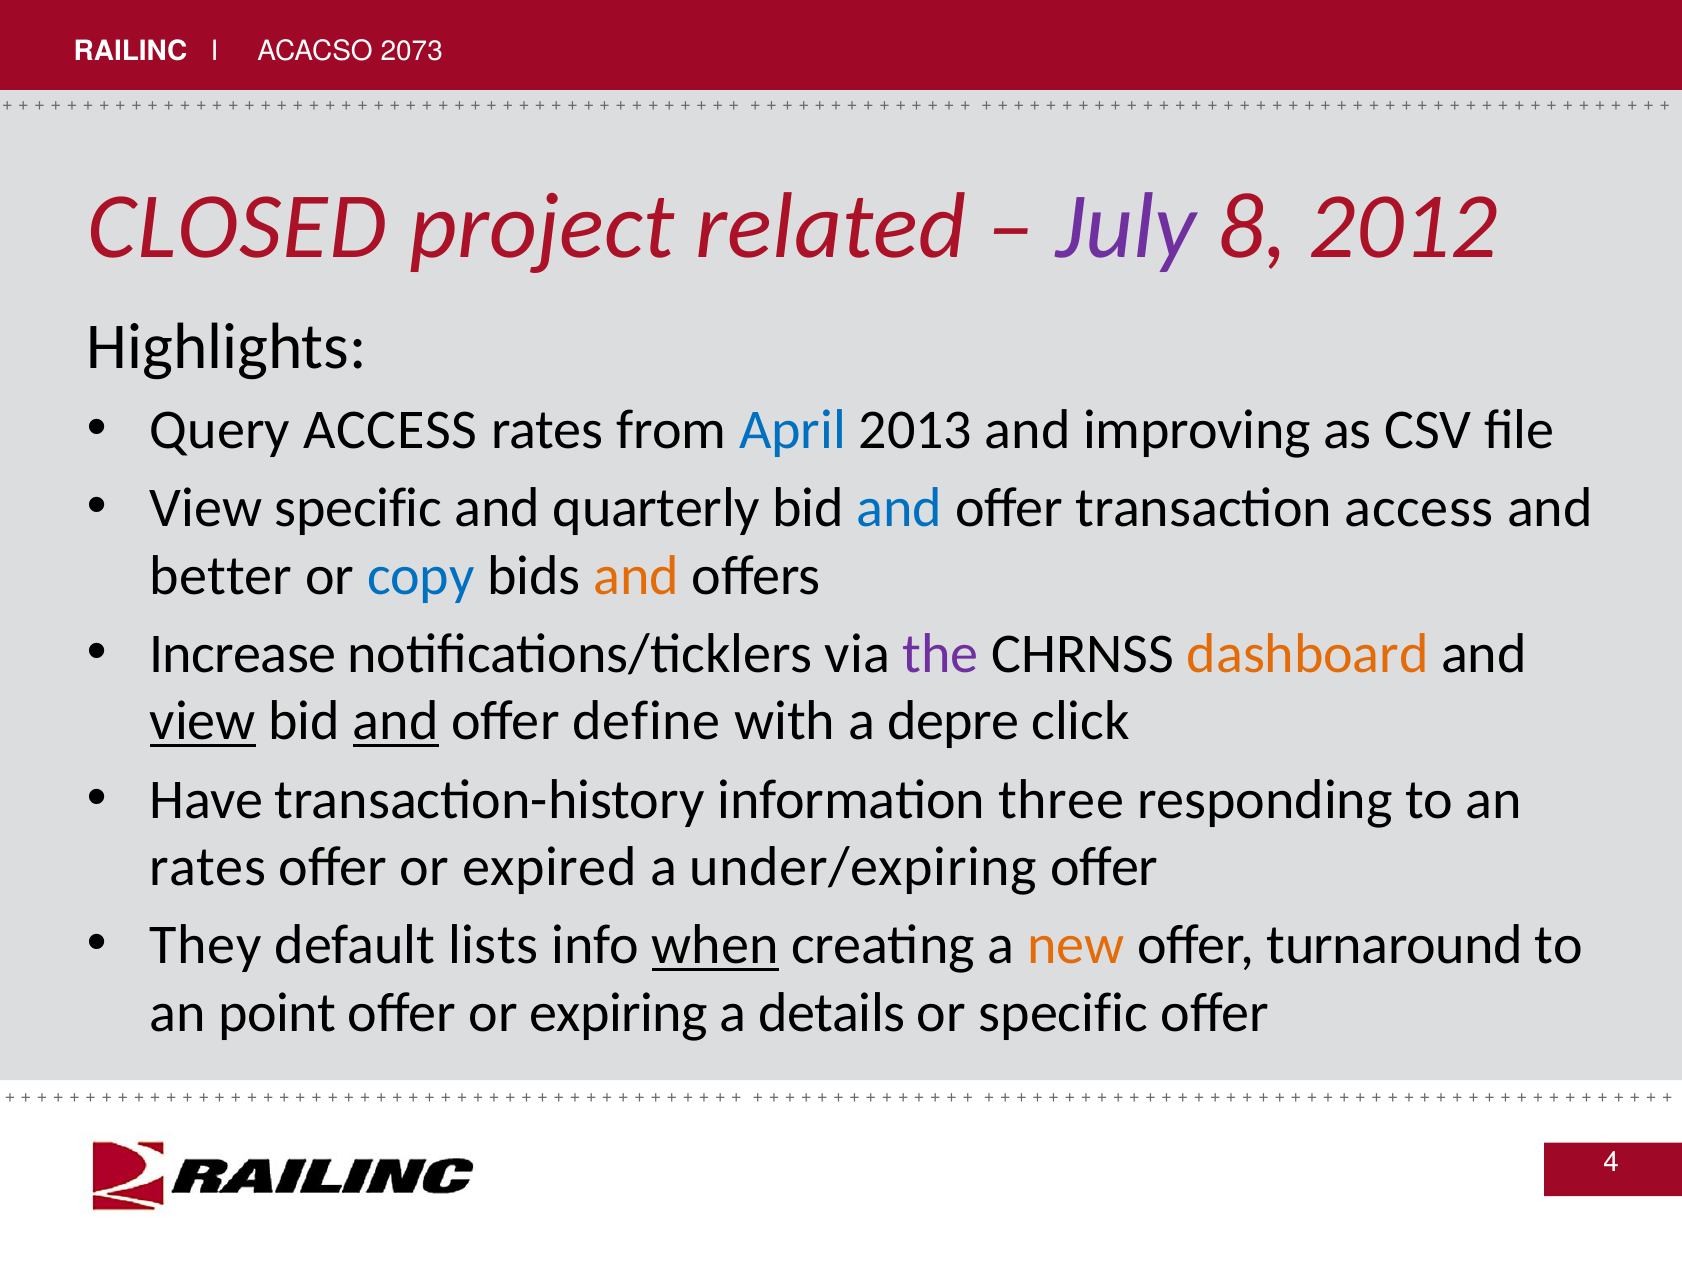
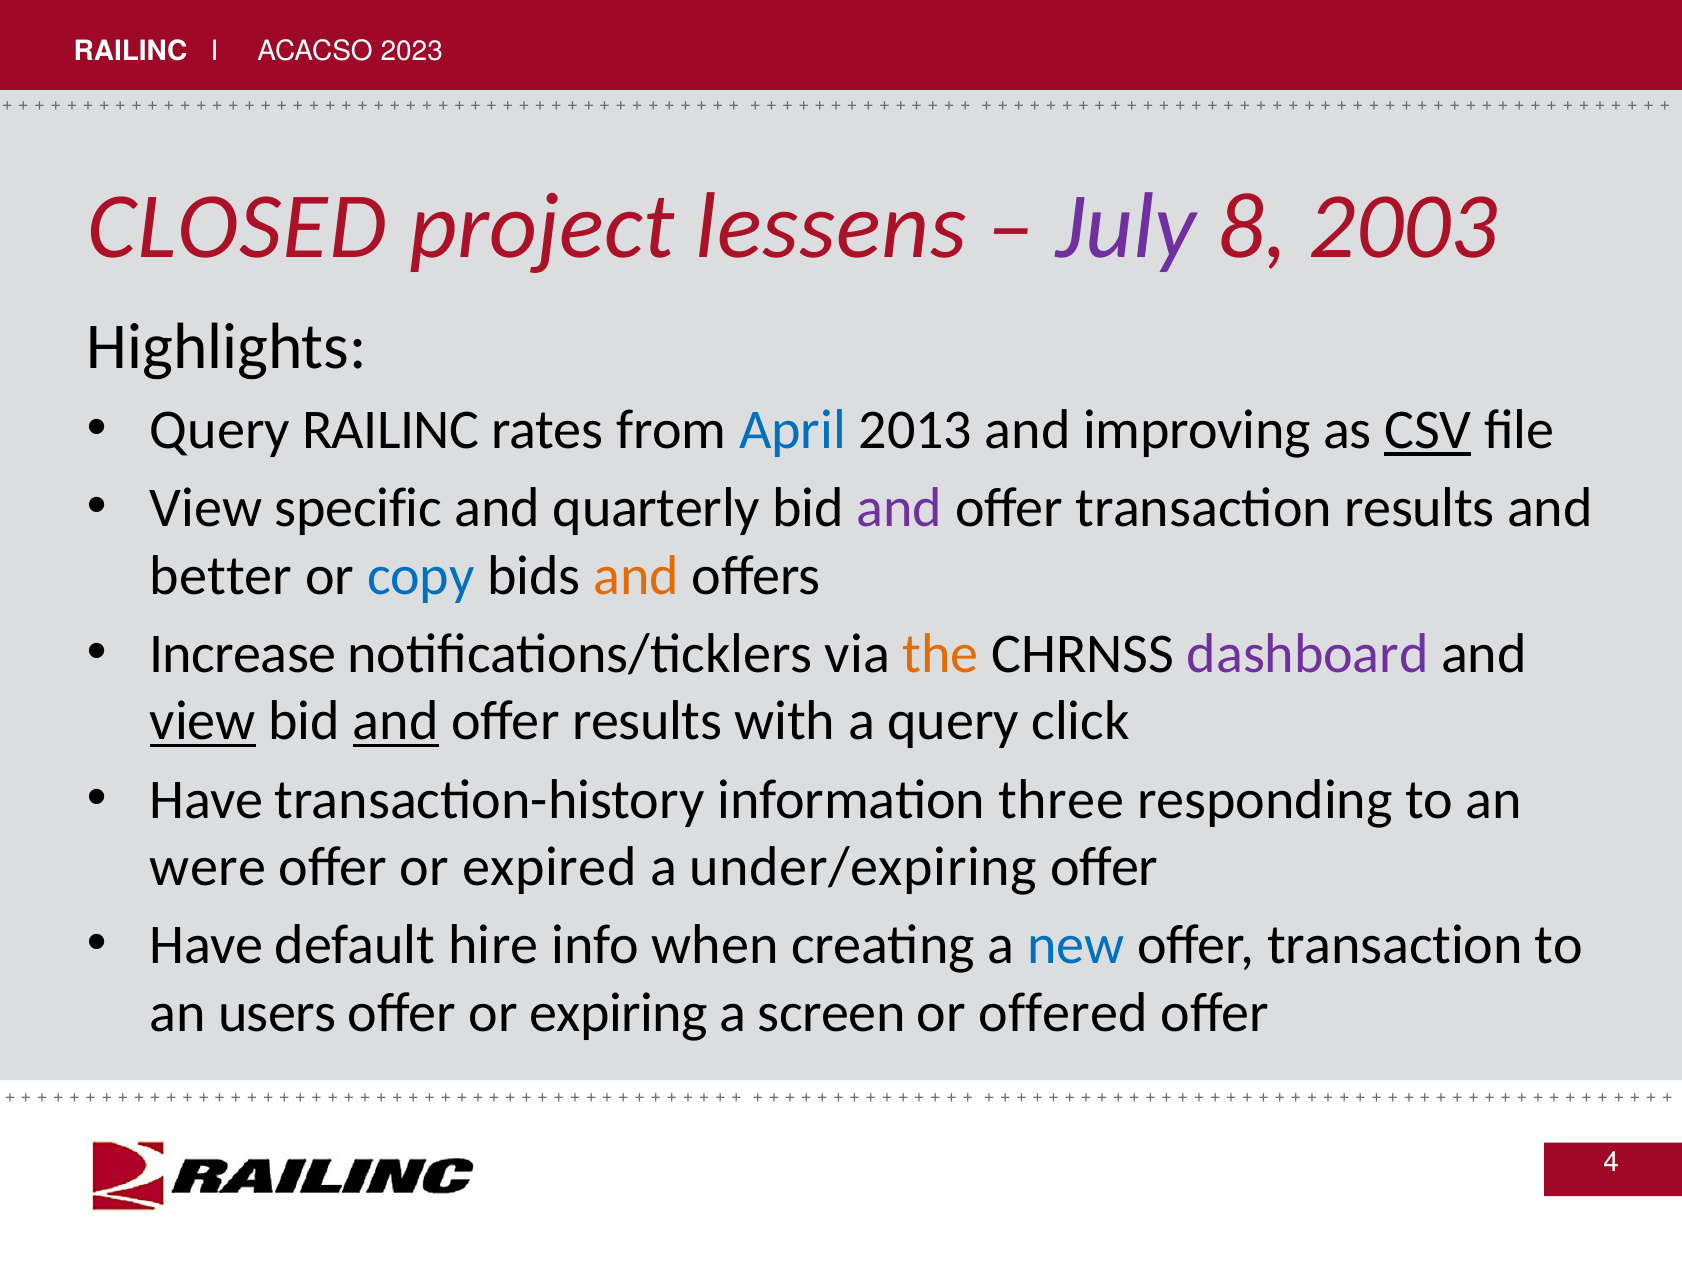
2073: 2073 -> 2023 (412, 51)
related: related -> lessens (831, 227)
2012: 2012 -> 2003 (1403, 227)
Query ACCESS: ACCESS -> RAILINC (391, 430)
CSV underline: none -> present (1428, 430)
and colour: blue -> purple (899, 509)
transaction access: access -> results (1420, 509)
the colour: purple -> orange (941, 654)
dashboard colour: orange -> purple (1308, 654)
offer define: define -> results (647, 722)
a depre: depre -> query (953, 722)
rates: rates -> were (208, 867)
They: They -> Have (206, 946)
lists: lists -> hire (493, 946)
when underline: present -> none (715, 946)
new colour: orange -> blue (1076, 946)
turnaround: turnaround -> transaction (1395, 946)
point: point -> users (277, 1013)
details: details -> screen (832, 1013)
or specific: specific -> offered (1063, 1013)
